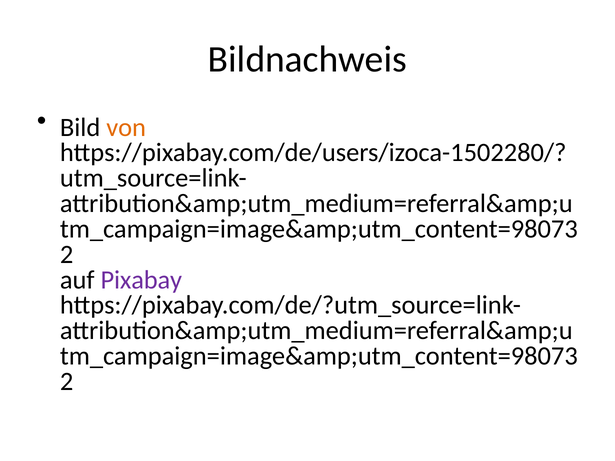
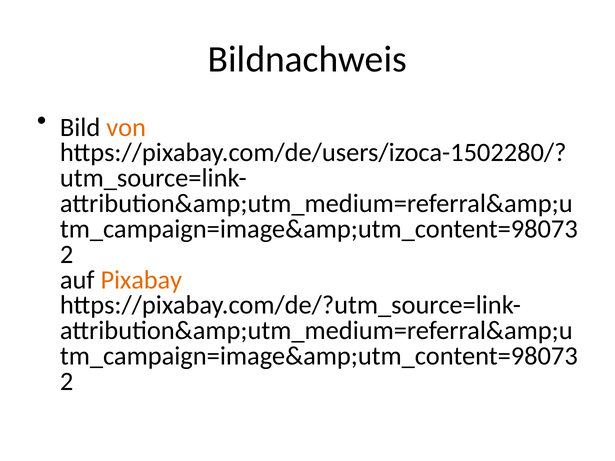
Pixabay colour: purple -> orange (141, 280)
